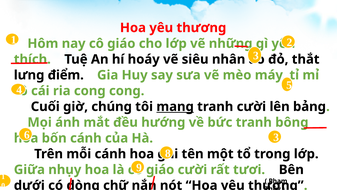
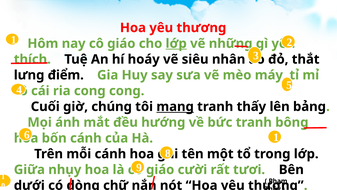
lớp underline: none -> present (176, 43)
tranh cười: cười -> thấy (251, 106)
3: 3 -> 1 (276, 137)
